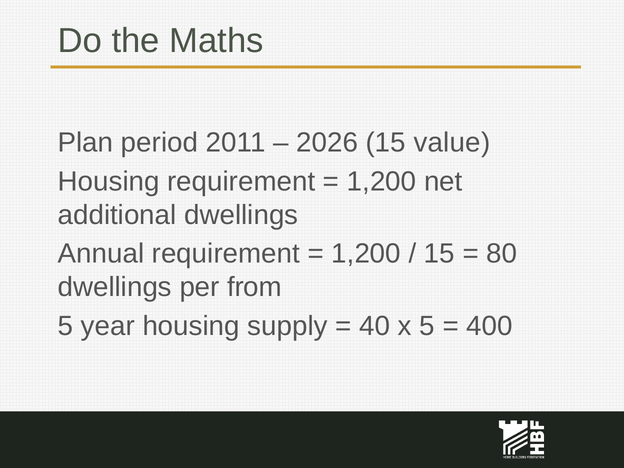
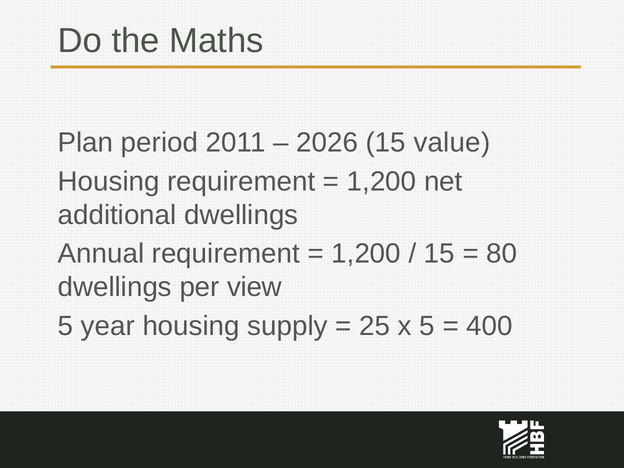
from: from -> view (254, 287)
40: 40 -> 25 (375, 326)
